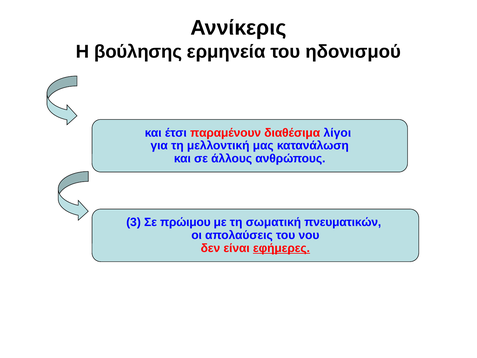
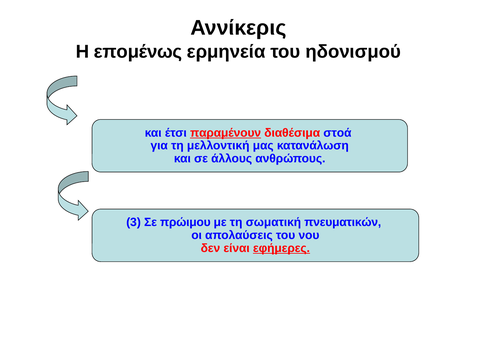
βούλησης: βούλησης -> επομένως (138, 52)
παραμένουν underline: none -> present (226, 133)
λίγοι: λίγοι -> στοά (337, 133)
